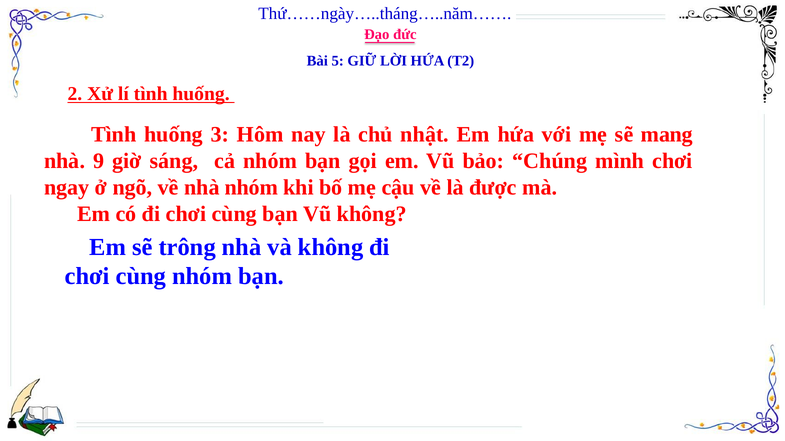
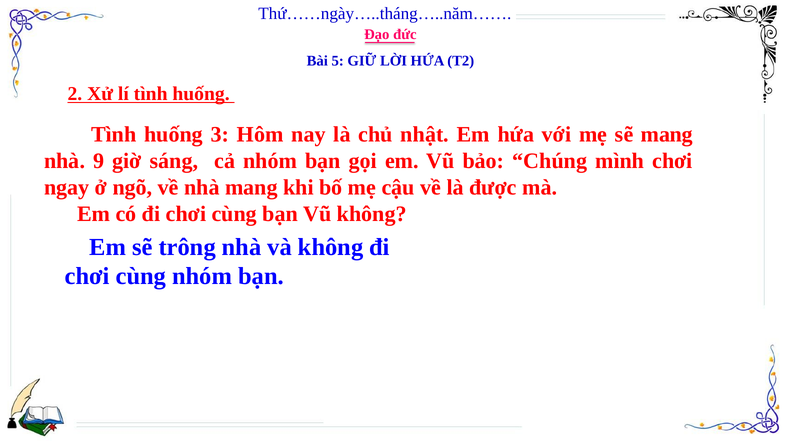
nhà nhóm: nhóm -> mang (251, 187)
